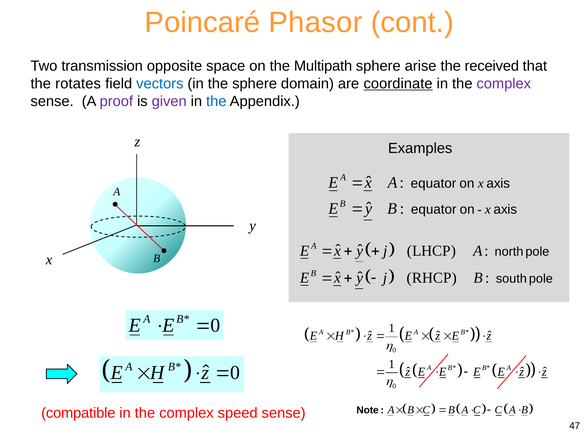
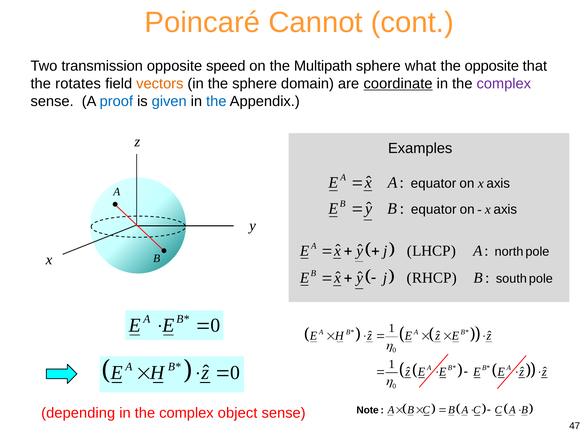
Phasor: Phasor -> Cannot (316, 22)
space: space -> speed (226, 66)
arise: arise -> what (421, 66)
the received: received -> opposite (492, 66)
vectors colour: blue -> orange (160, 83)
proof colour: purple -> blue (116, 101)
given colour: purple -> blue (169, 101)
compatible: compatible -> depending (78, 412)
speed: speed -> object (238, 412)
